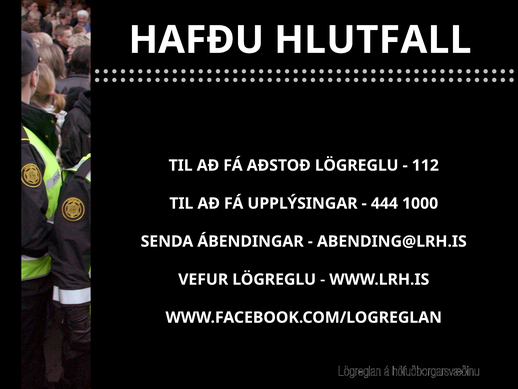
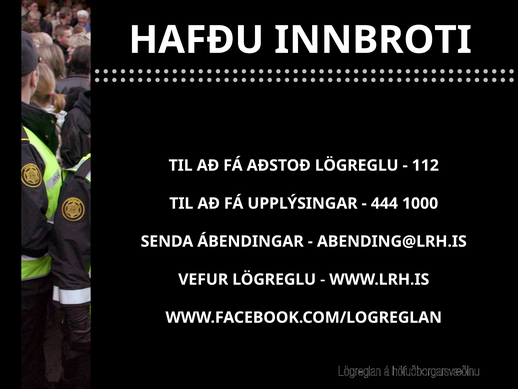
HLUTFALL: HLUTFALL -> INNBROTI (373, 40)
